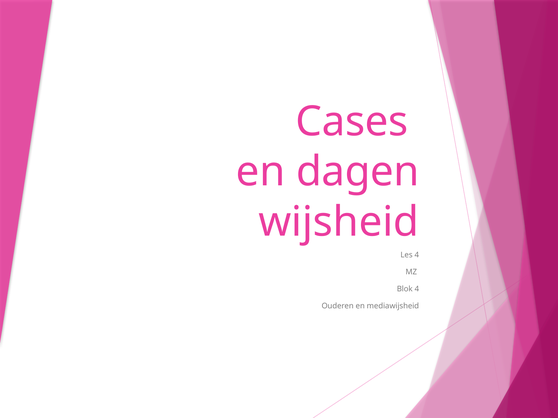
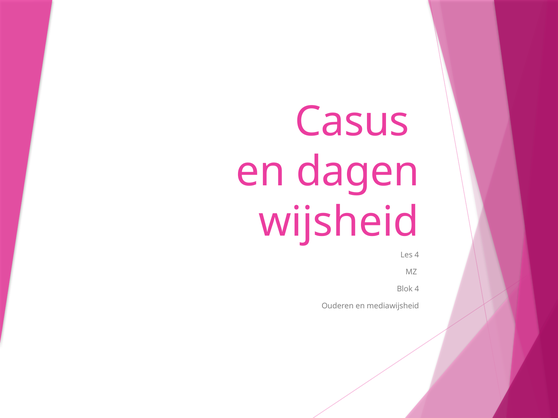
Cases: Cases -> Casus (352, 122)
